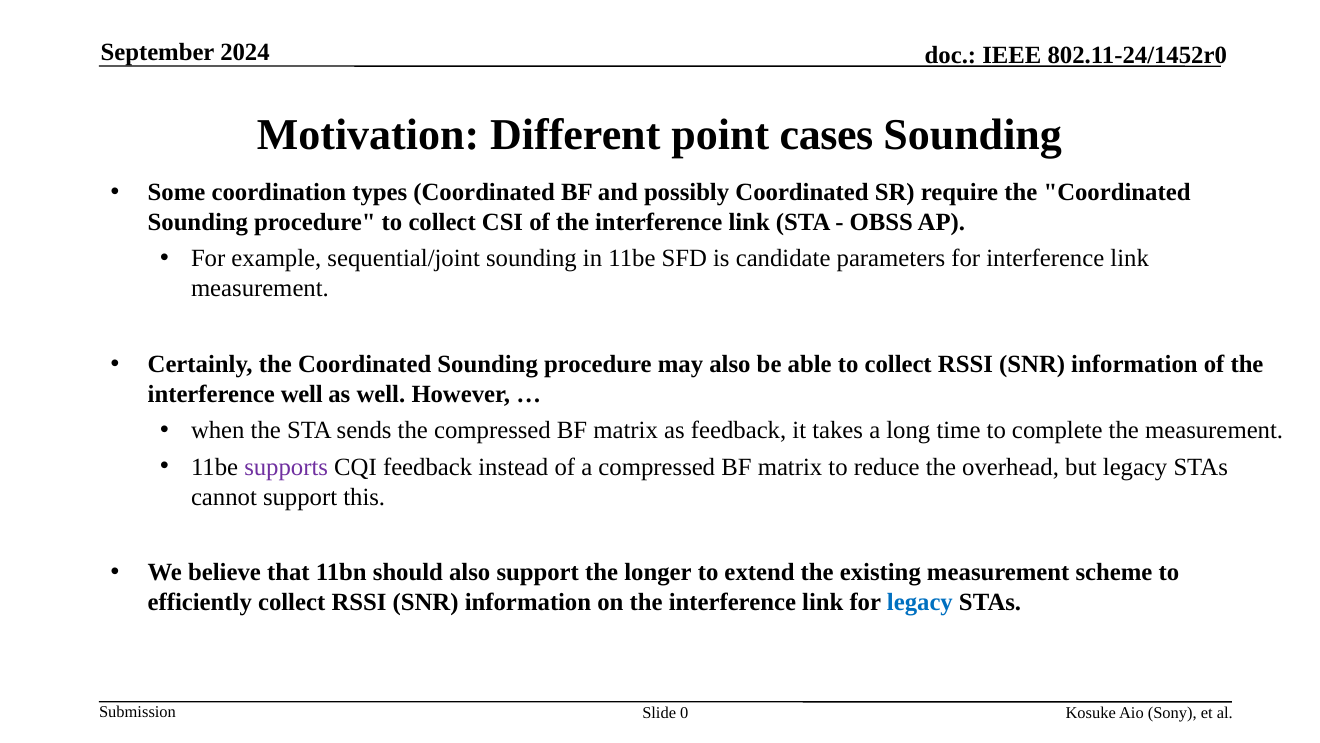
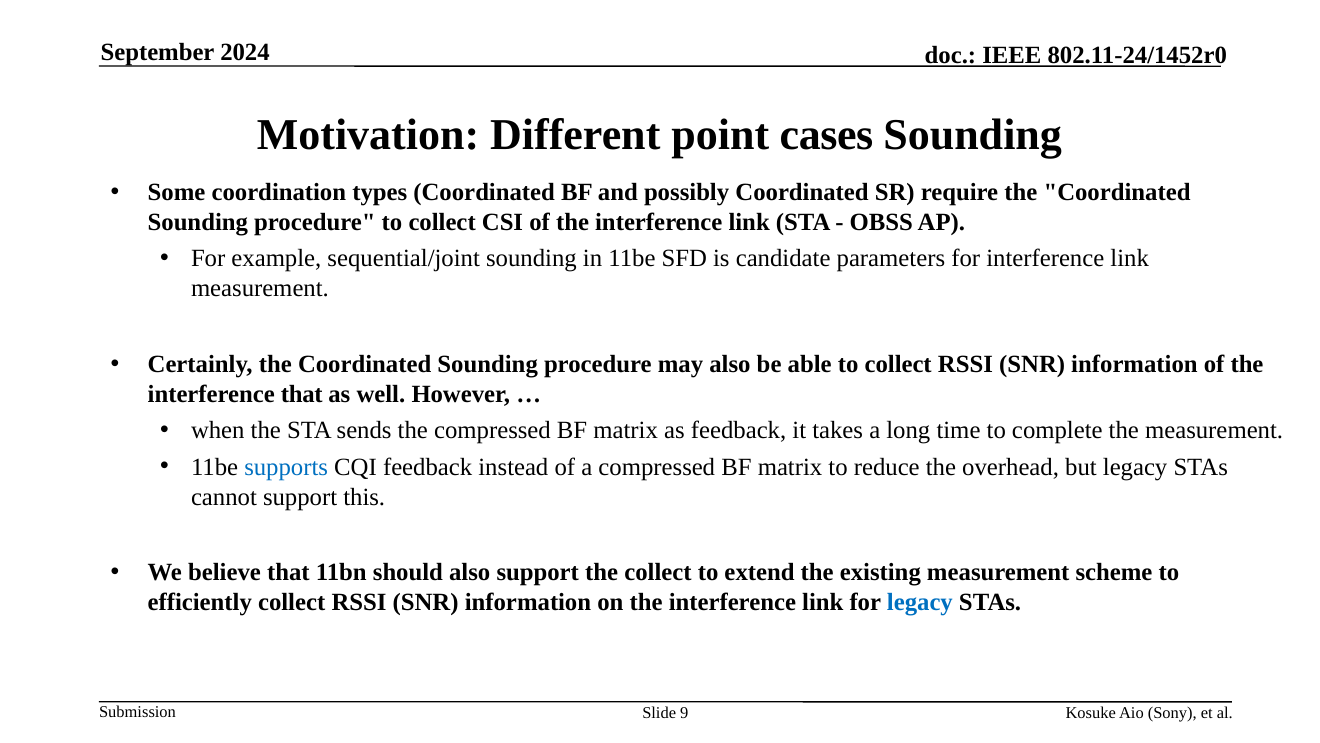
interference well: well -> that (302, 394)
supports colour: purple -> blue (286, 467)
the longer: longer -> collect (658, 572)
0: 0 -> 9 (684, 712)
